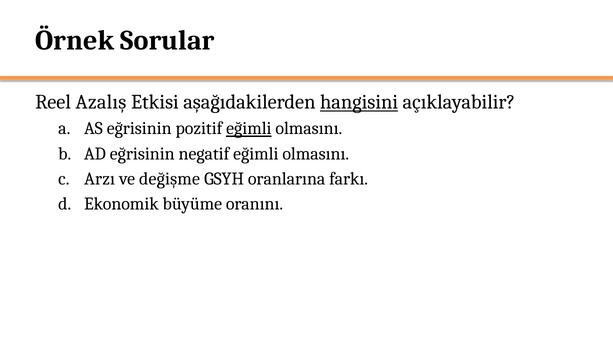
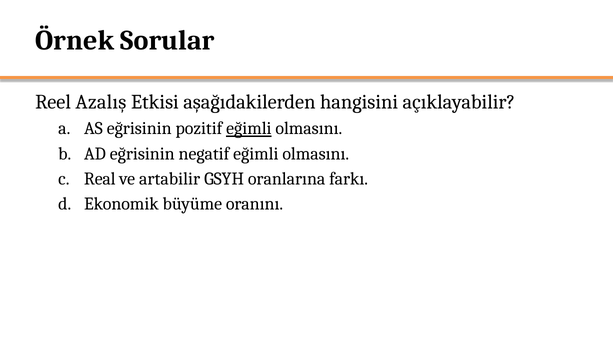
hangisini underline: present -> none (359, 102)
Arzı: Arzı -> Real (100, 179)
değişme: değişme -> artabilir (170, 179)
